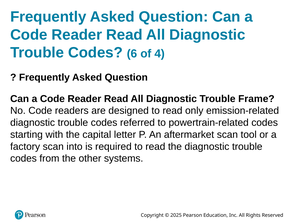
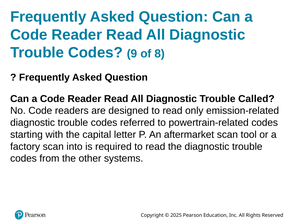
6: 6 -> 9 (132, 54)
4: 4 -> 8 (160, 54)
Frame: Frame -> Called (256, 99)
